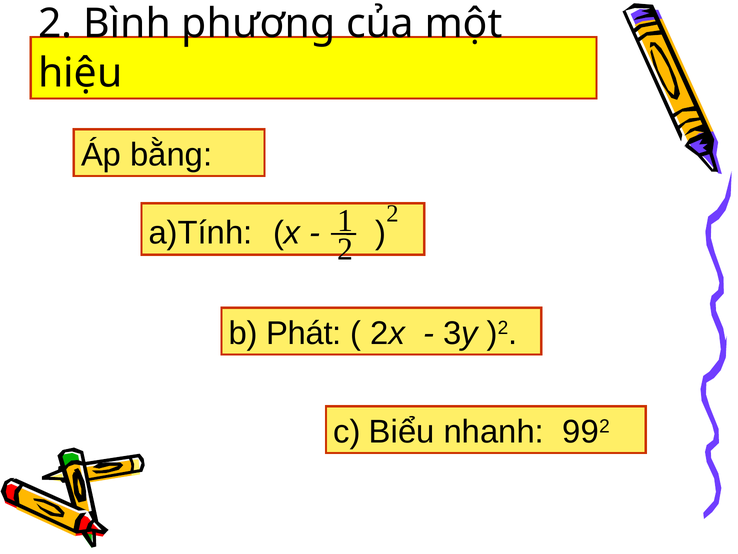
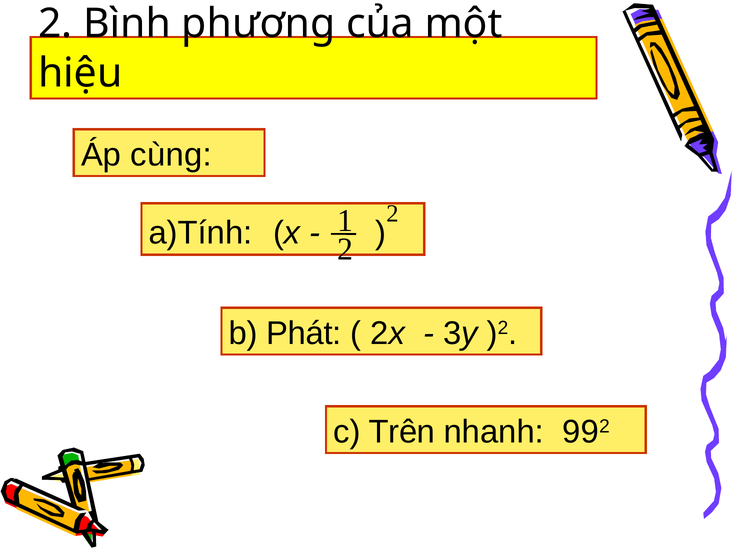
bằng: bằng -> cùng (171, 155)
Biểu: Biểu -> Trên (402, 432)
